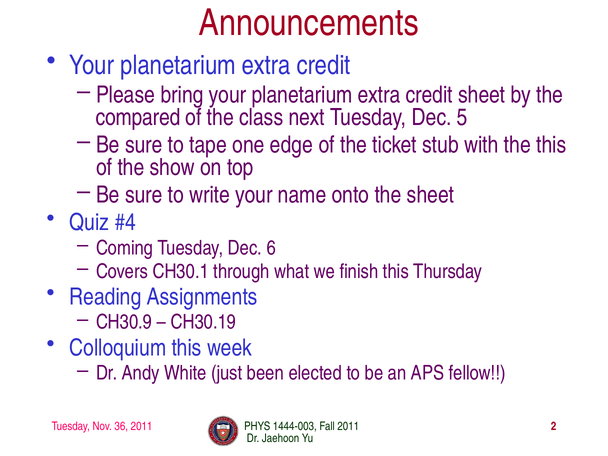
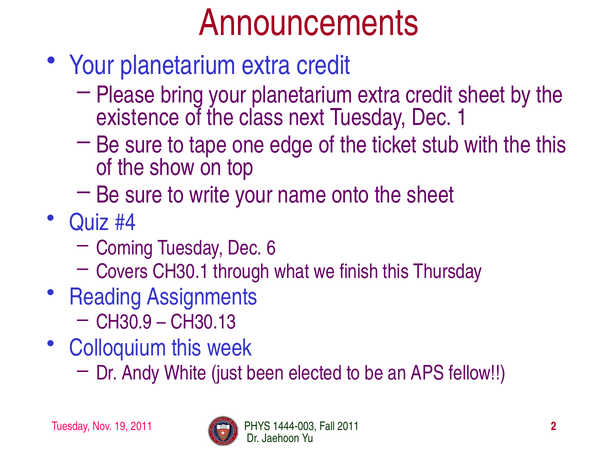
compared: compared -> existence (138, 117)
5: 5 -> 1 (462, 117)
CH30.19: CH30.19 -> CH30.13 (203, 322)
36: 36 -> 19 (121, 426)
